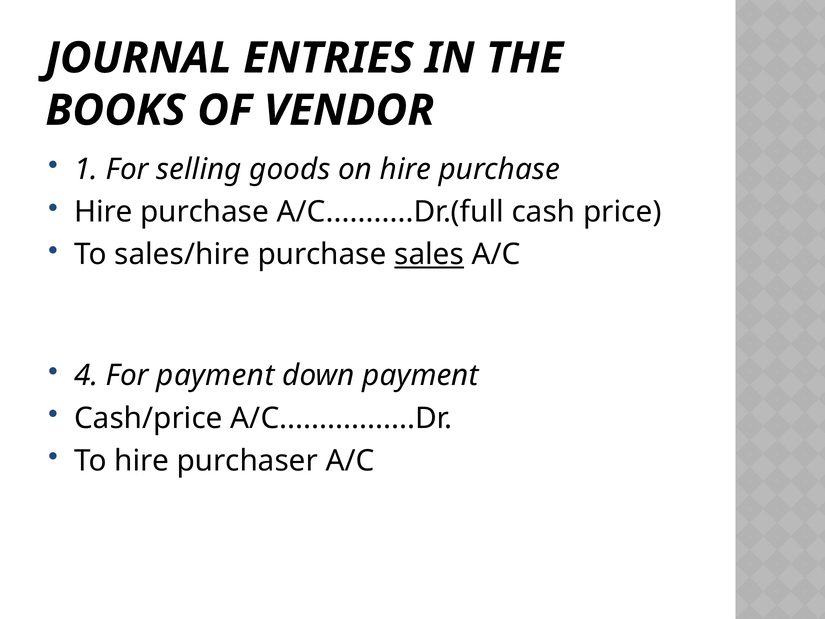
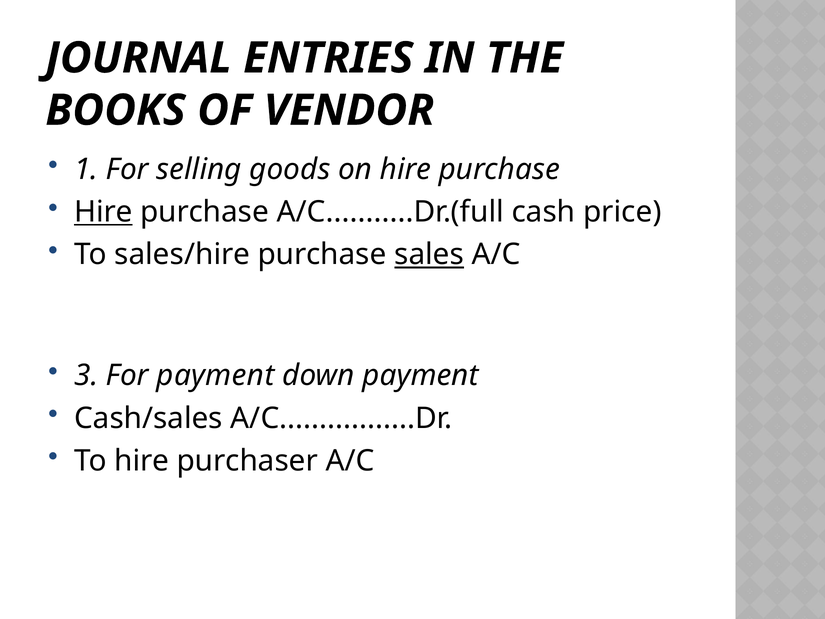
Hire underline: none -> present (103, 212)
4: 4 -> 3 (86, 375)
Cash/price: Cash/price -> Cash/sales (148, 418)
